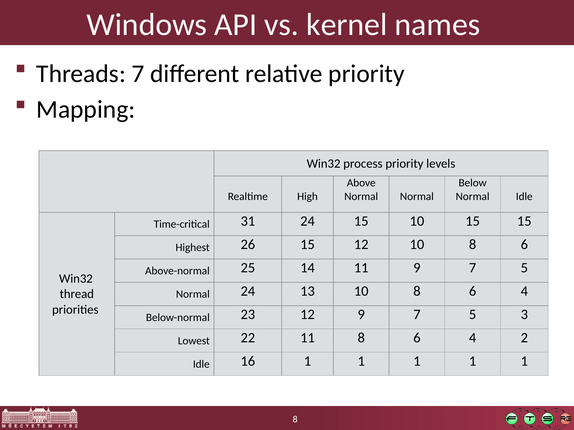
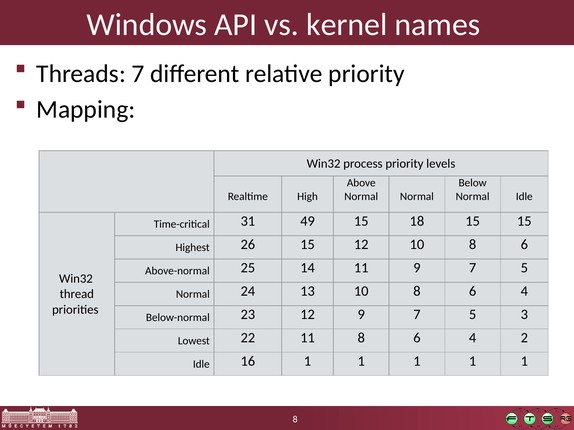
31 24: 24 -> 49 (308, 221)
15 10: 10 -> 18 (417, 221)
